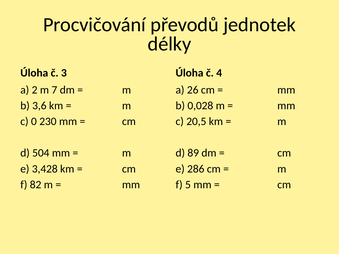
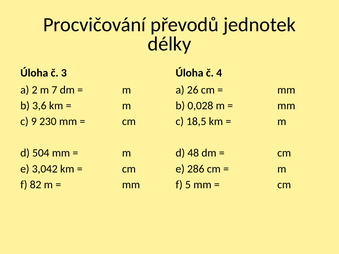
0: 0 -> 9 (34, 122)
20,5: 20,5 -> 18,5 (196, 122)
89: 89 -> 48 (193, 153)
3,428: 3,428 -> 3,042 (45, 169)
